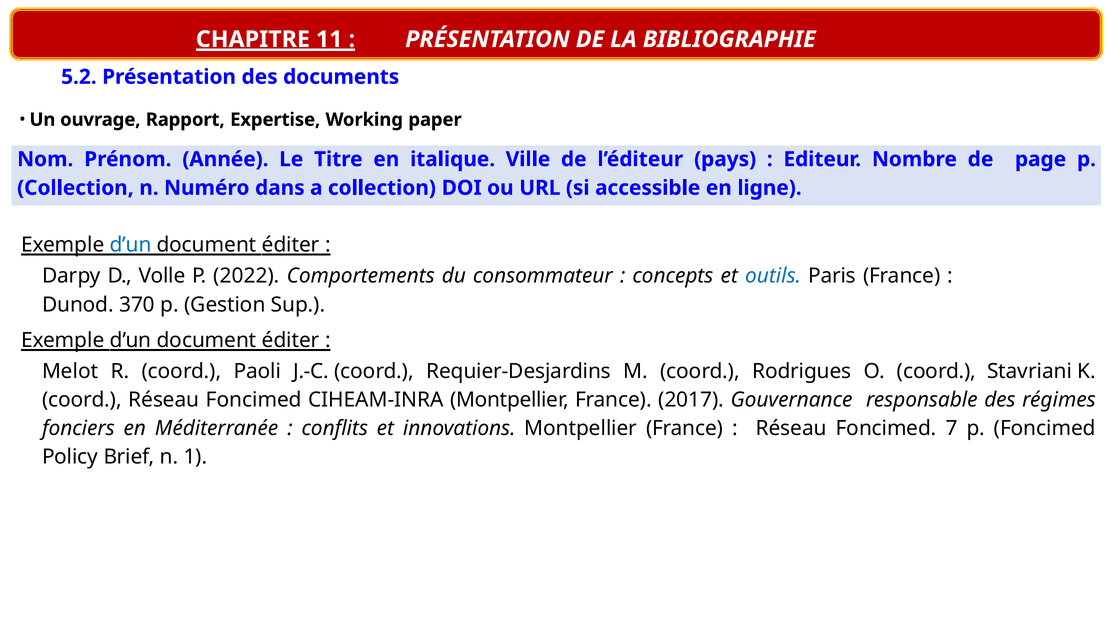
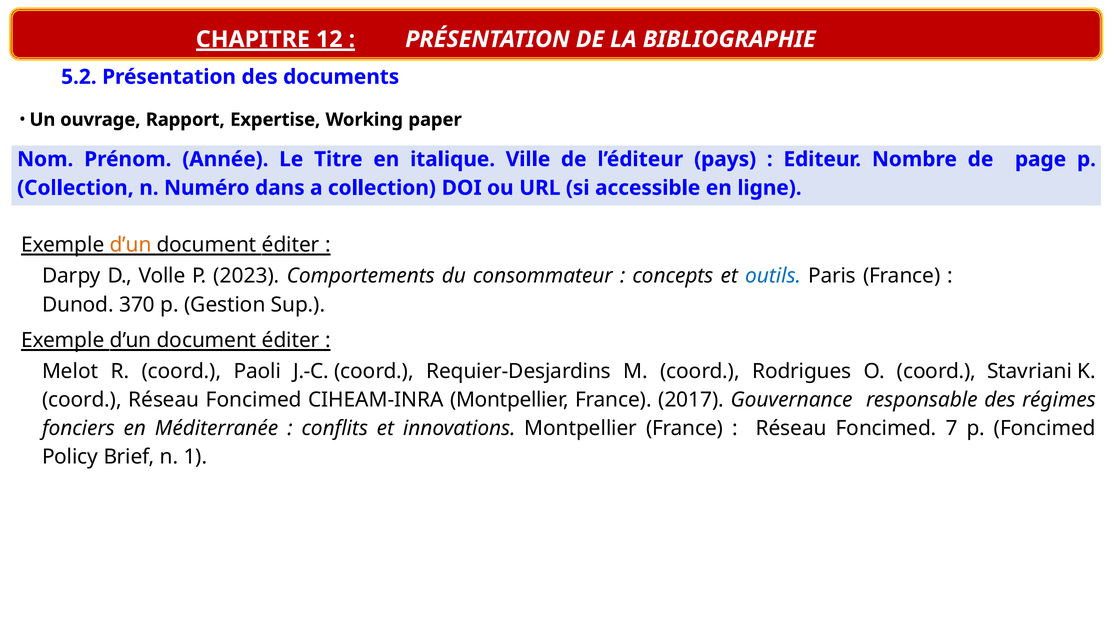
11: 11 -> 12 (329, 39)
d’un colour: blue -> orange (131, 245)
2022: 2022 -> 2023 (246, 276)
